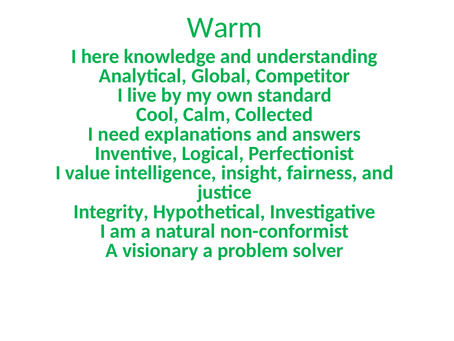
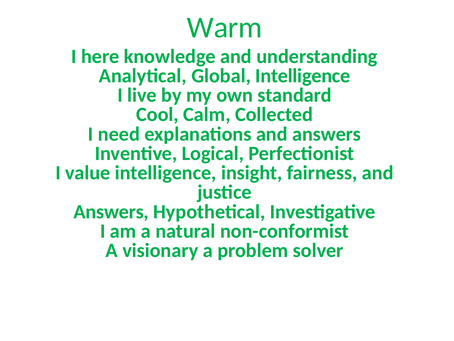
Global Competitor: Competitor -> Intelligence (303, 76)
Integrity: Integrity -> Answers (111, 211)
